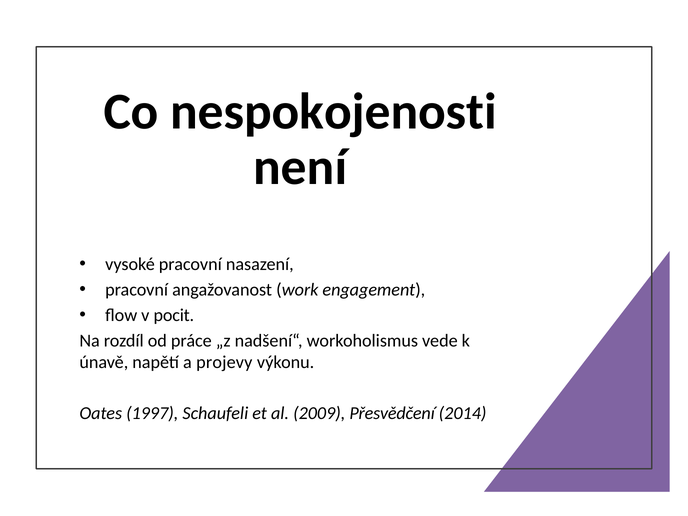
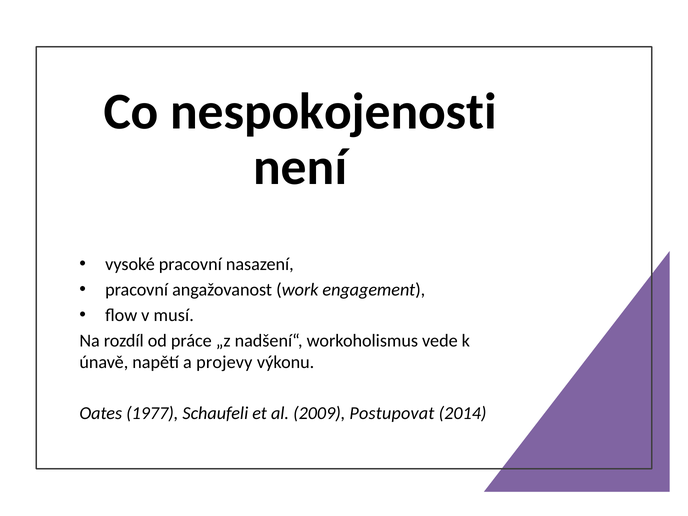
pocit: pocit -> musí (174, 315)
1997: 1997 -> 1977 (152, 413)
Přesvědčení: Přesvědčení -> Postupovat (392, 413)
